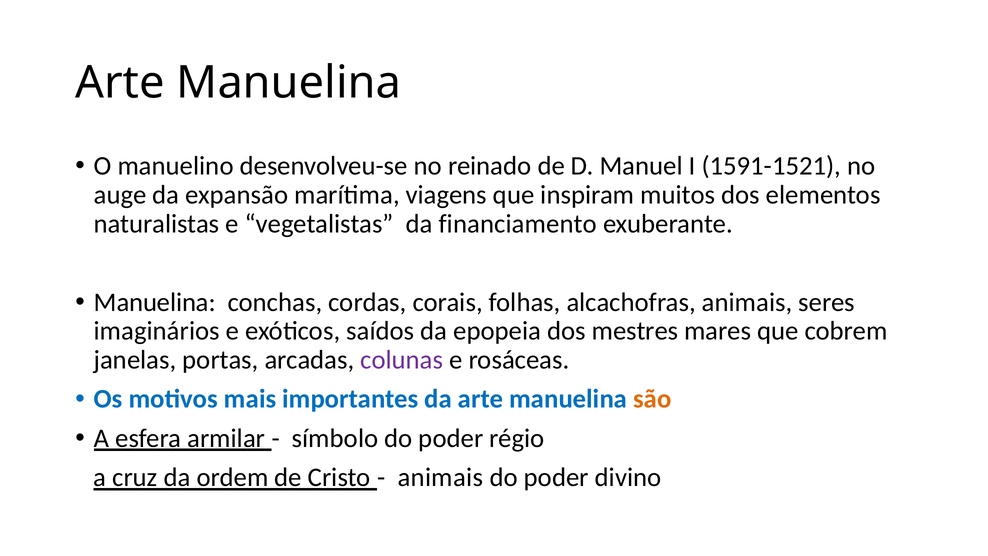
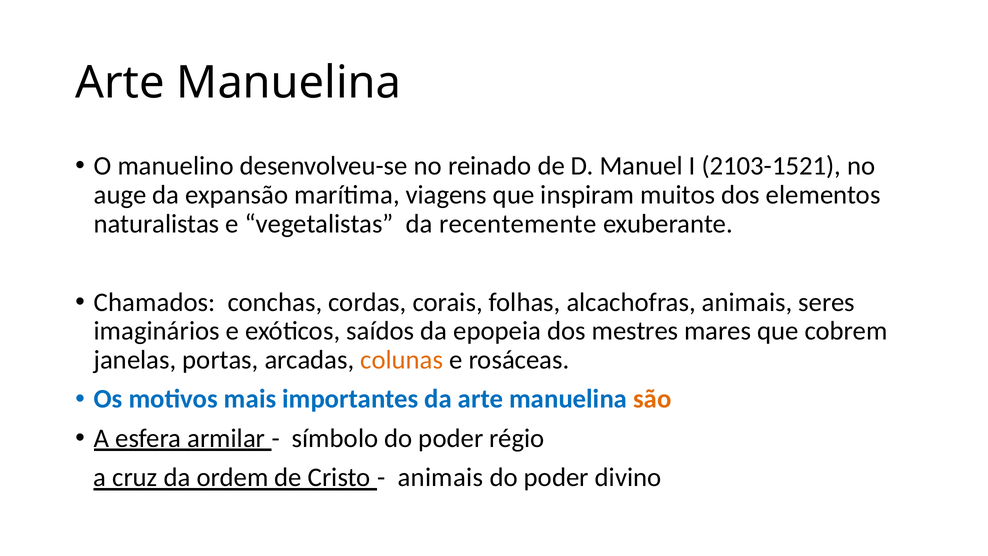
1591-1521: 1591-1521 -> 2103-1521 (771, 166)
financiamento: financiamento -> recentemente (518, 224)
Manuelina: Manuelina -> Chamados (155, 302)
colunas colour: purple -> orange (402, 360)
